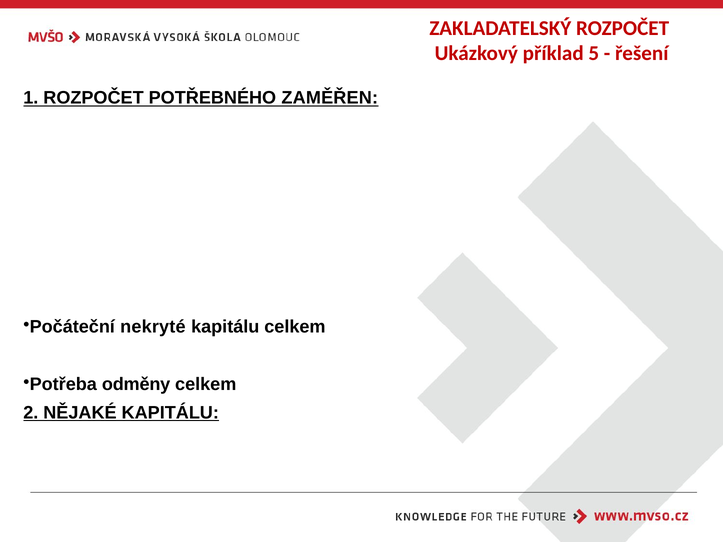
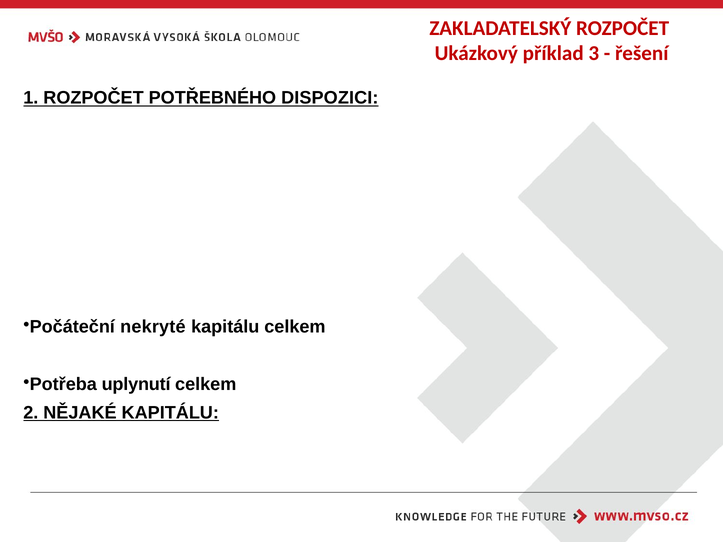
5: 5 -> 3 (594, 53)
ZAMĚŘEN: ZAMĚŘEN -> DISPOZICI (330, 98)
odměny: odměny -> uplynutí (136, 384)
